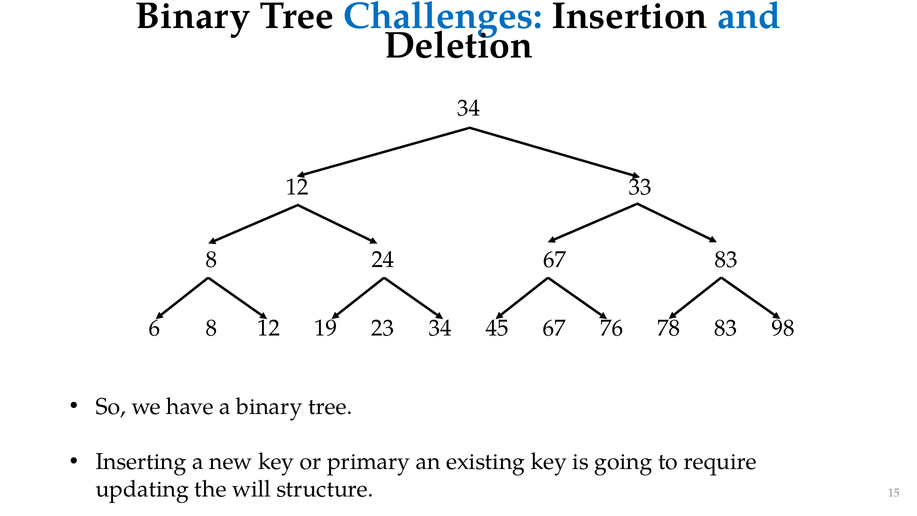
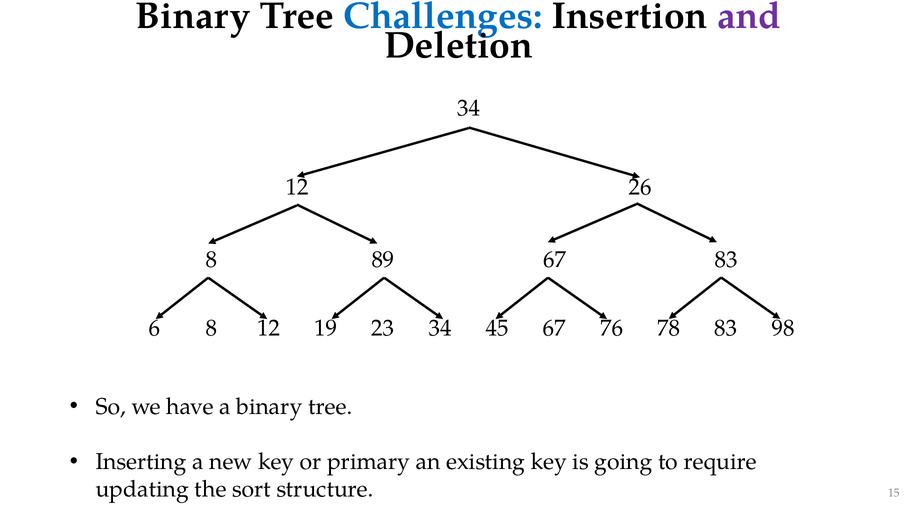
and colour: blue -> purple (749, 16)
33: 33 -> 26 (640, 187)
24: 24 -> 89 (383, 259)
will: will -> sort (252, 489)
